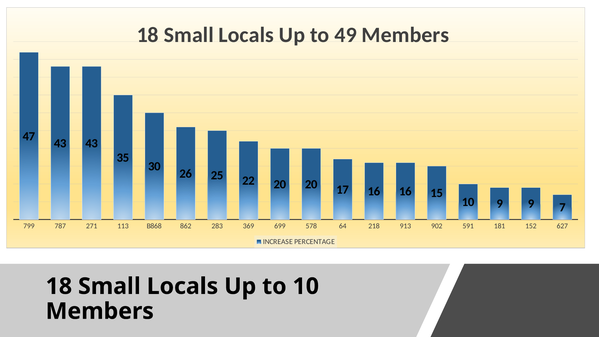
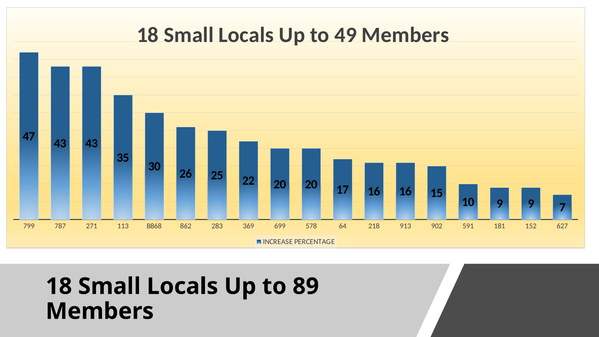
to 10: 10 -> 89 (306, 286)
